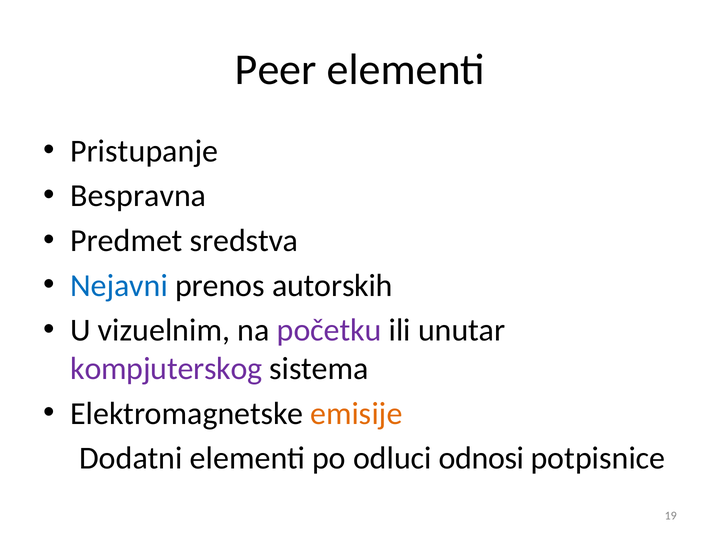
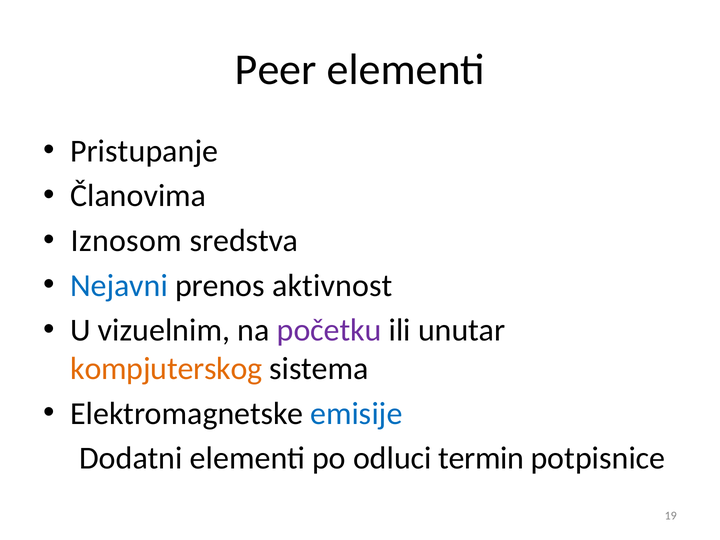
Bespravna: Bespravna -> Članovima (138, 196)
Predmet: Predmet -> Iznosom (126, 241)
autorskih: autorskih -> aktivnost (332, 285)
kompjuterskog colour: purple -> orange (166, 369)
emisije colour: orange -> blue (356, 414)
odnosi: odnosi -> termin (481, 458)
